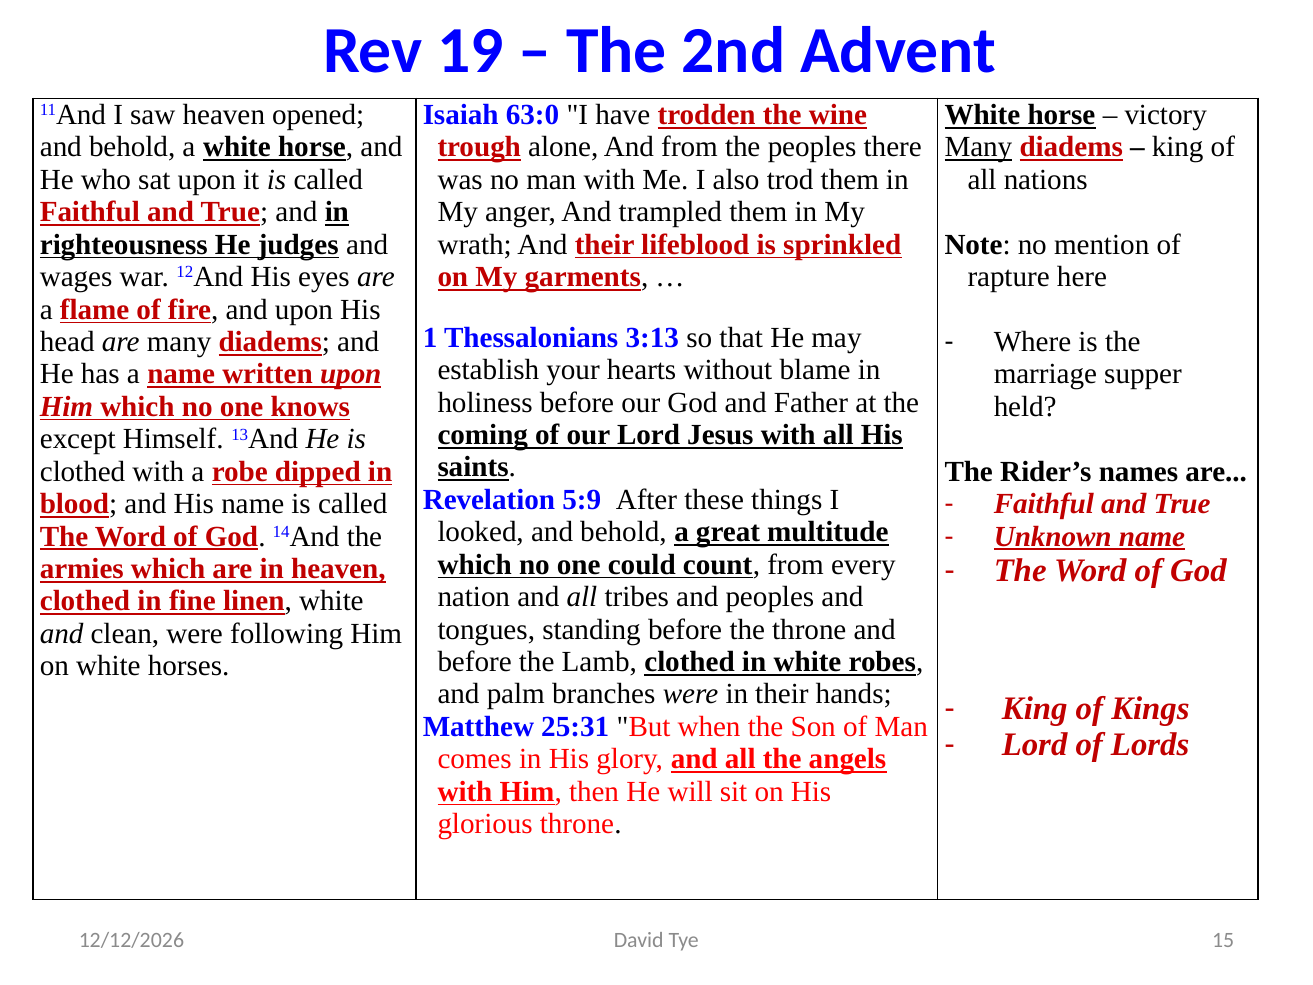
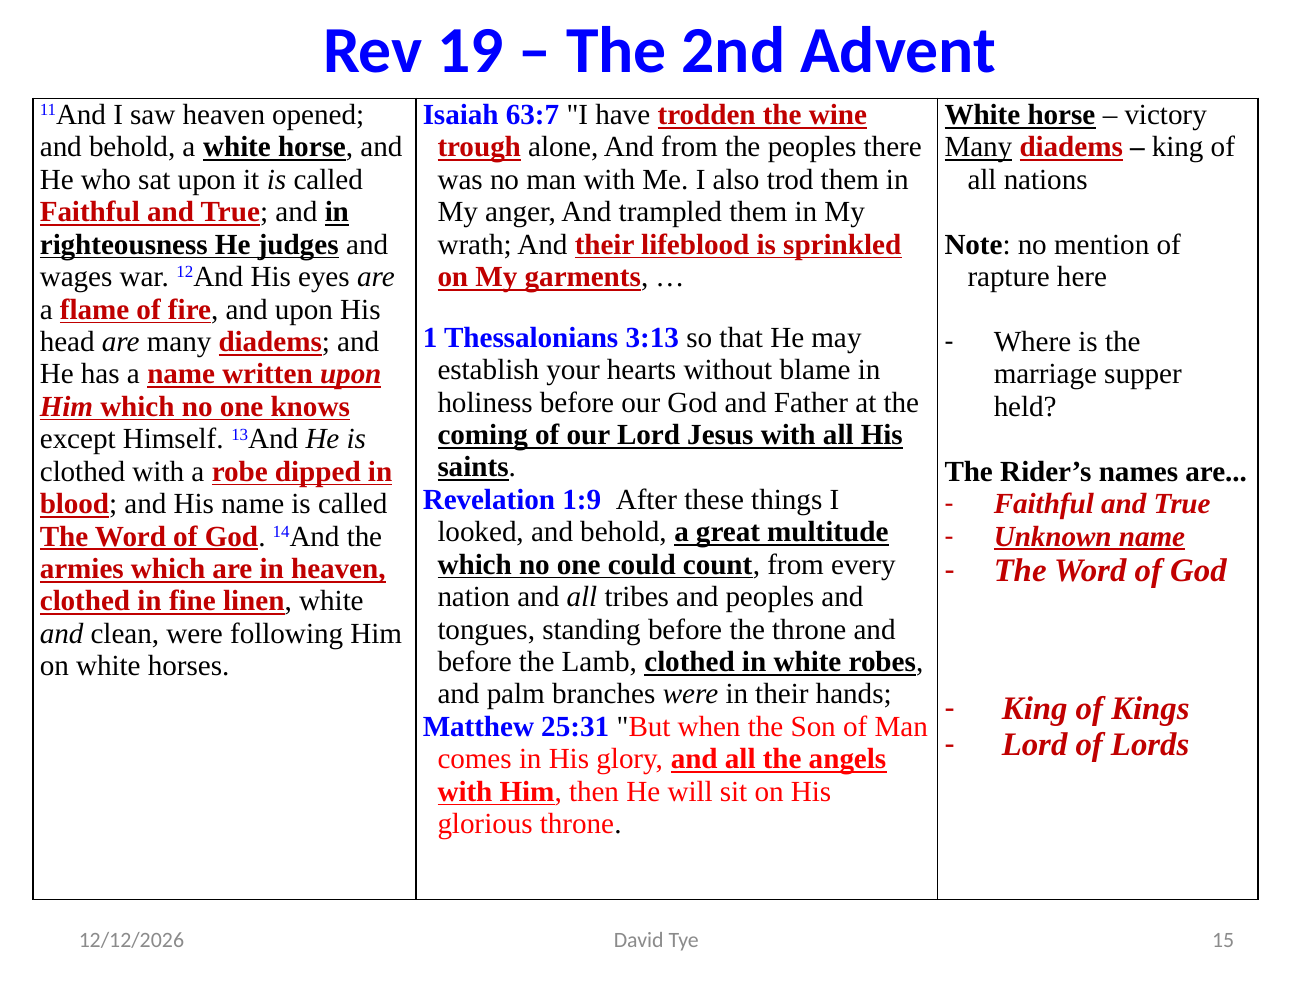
63:0: 63:0 -> 63:7 (532, 115)
5:9: 5:9 -> 1:9 (582, 500)
